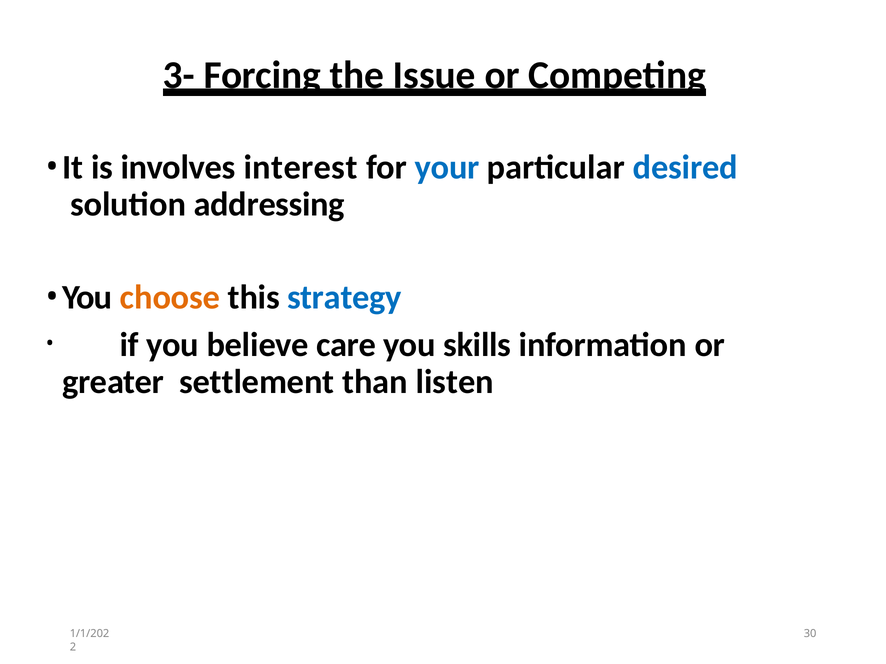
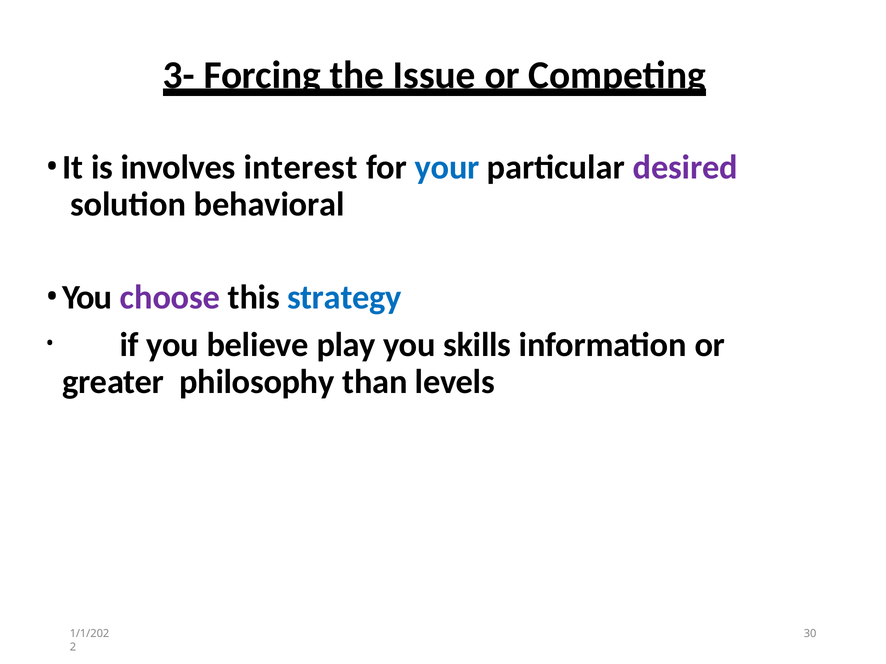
desired colour: blue -> purple (685, 168)
addressing: addressing -> behavioral (269, 205)
choose colour: orange -> purple (170, 297)
care: care -> play (346, 345)
settlement: settlement -> philosophy (257, 382)
listen: listen -> levels (455, 382)
